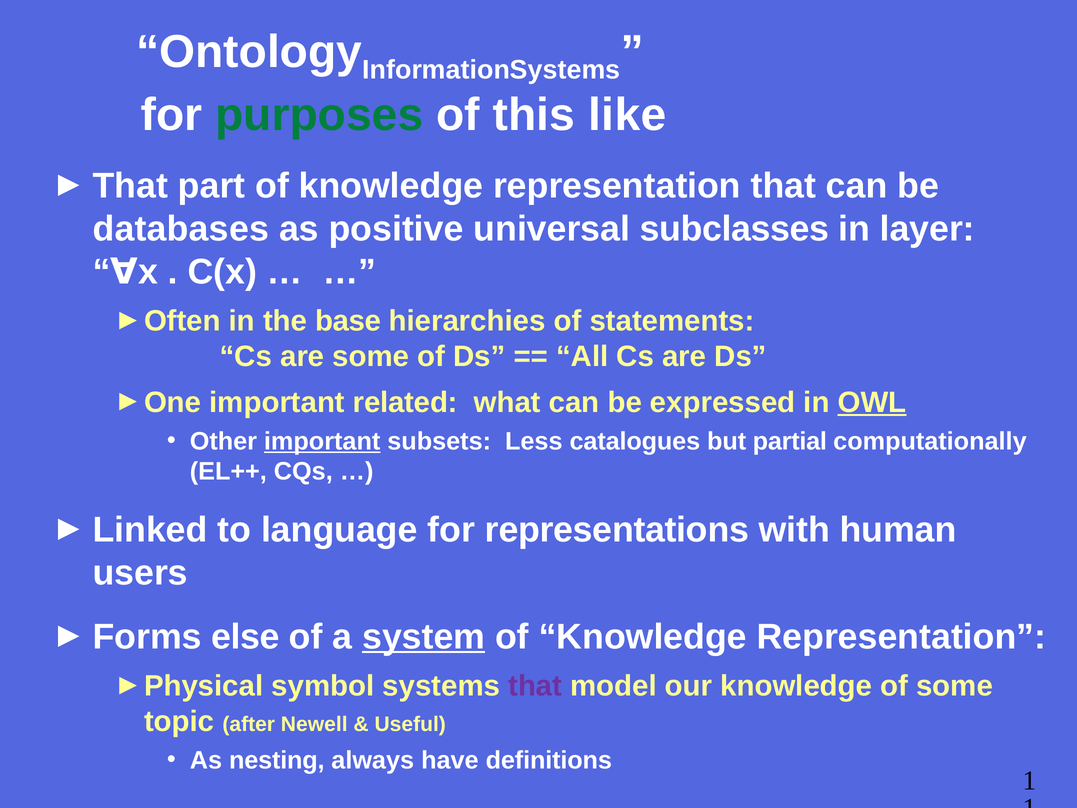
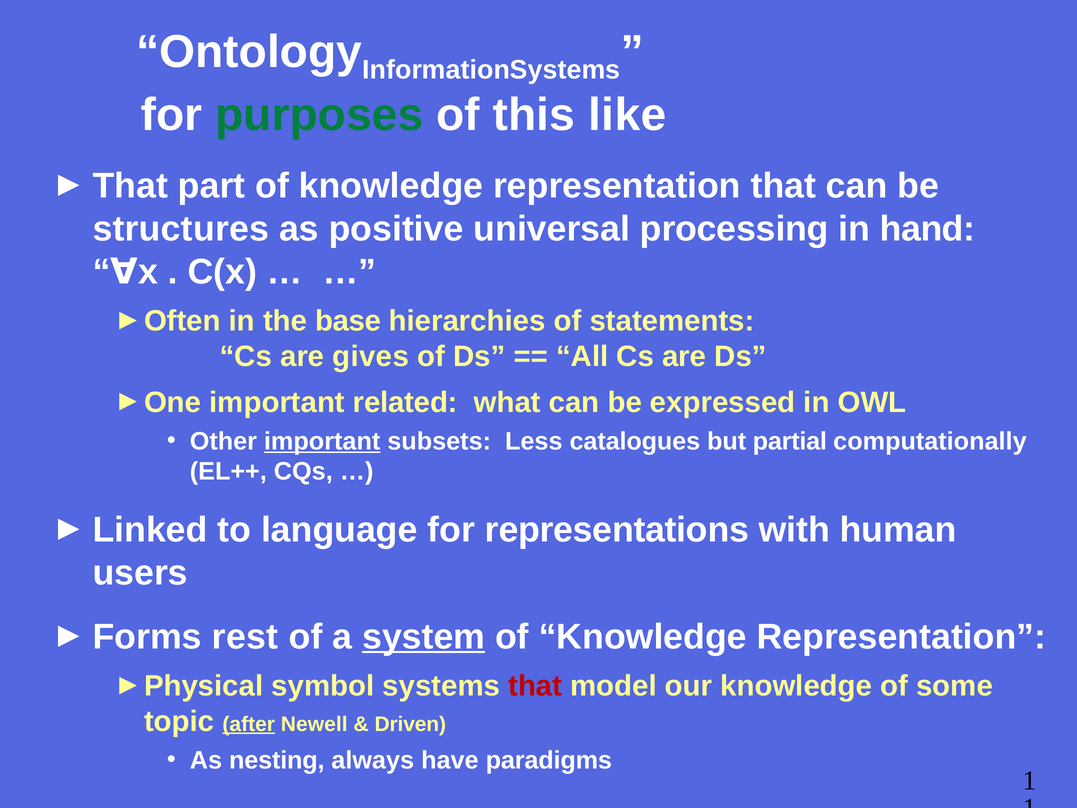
databases: databases -> structures (181, 229)
subclasses: subclasses -> processing (734, 229)
layer: layer -> hand (927, 229)
are some: some -> gives (371, 356)
OWL underline: present -> none (872, 402)
else: else -> rest (245, 637)
that colour: purple -> red (535, 686)
after underline: none -> present (249, 724)
Useful: Useful -> Driven (410, 724)
definitions: definitions -> paradigms (549, 760)
